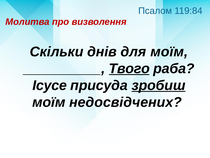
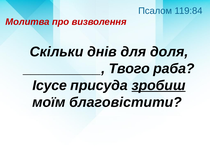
для моїм: моїм -> доля (169, 52)
Твого underline: present -> none (129, 68)
недосвідчених: недосвідчених -> благовістити (126, 102)
